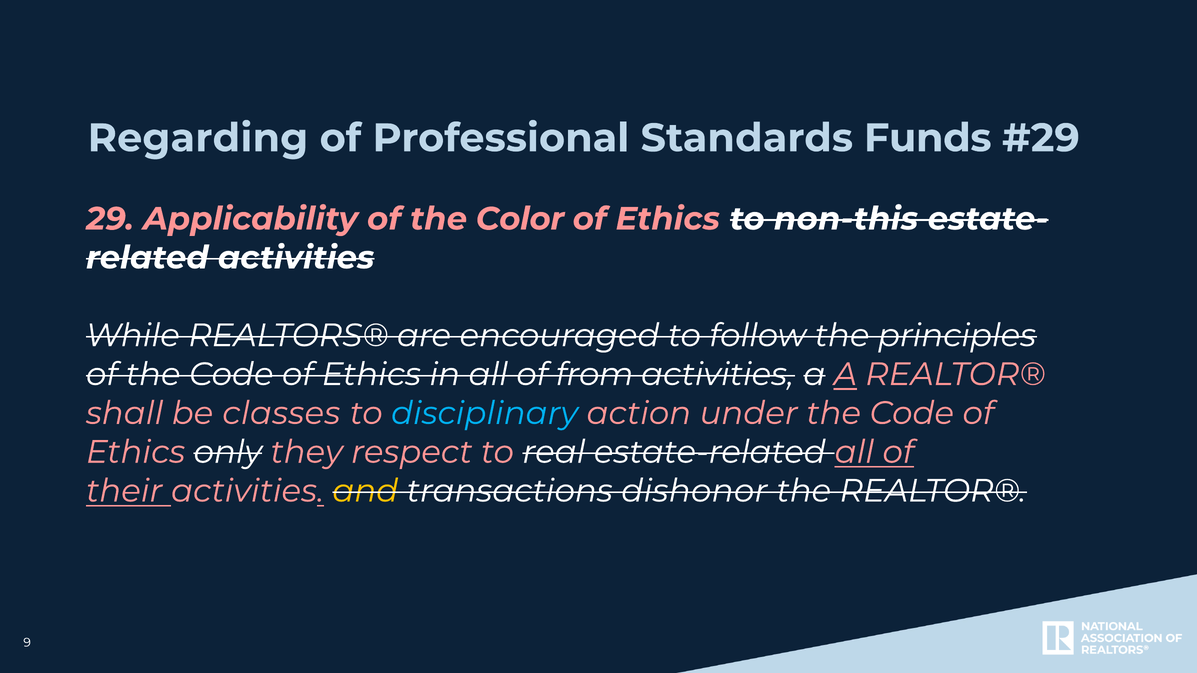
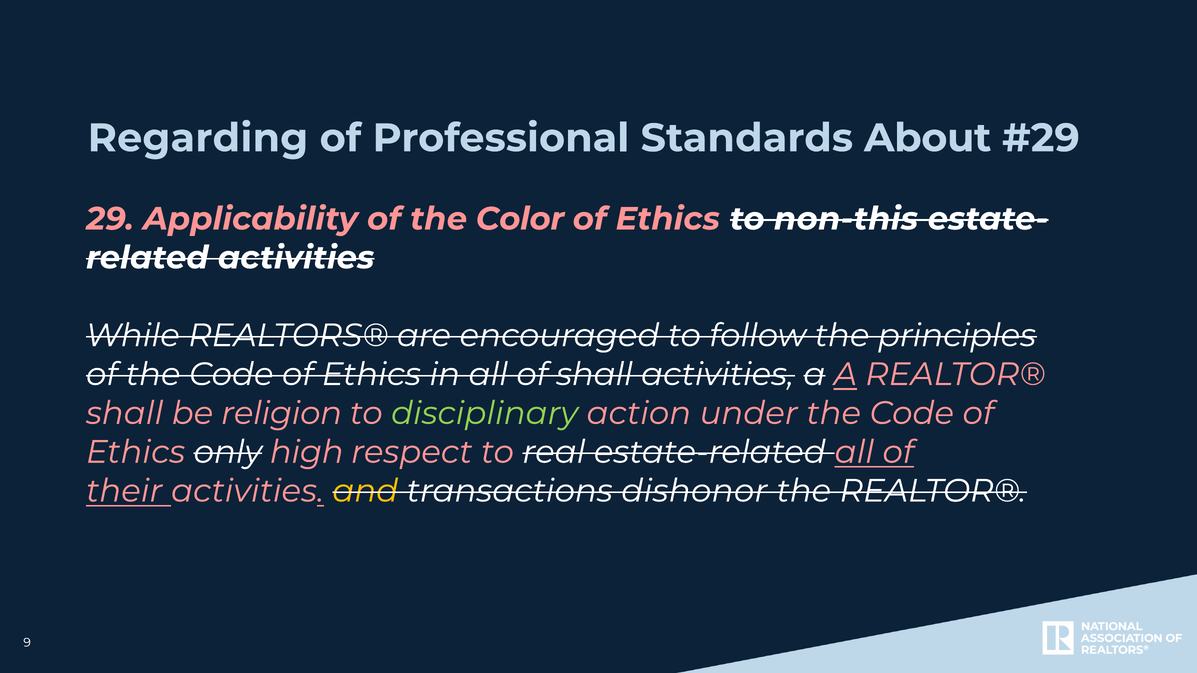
Funds: Funds -> About (928, 138)
of from: from -> shall (594, 375)
classes: classes -> religion (282, 413)
disciplinary colour: light blue -> light green (485, 413)
they: they -> high (307, 452)
